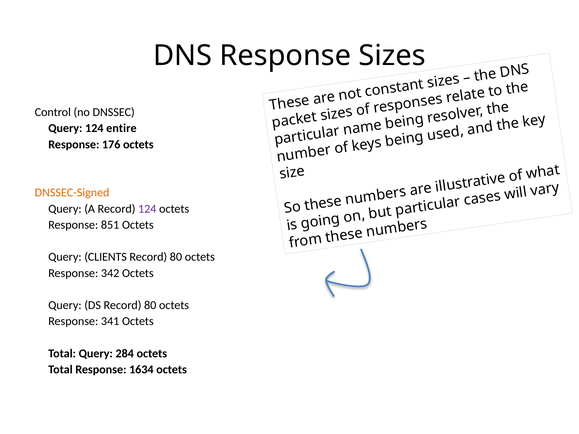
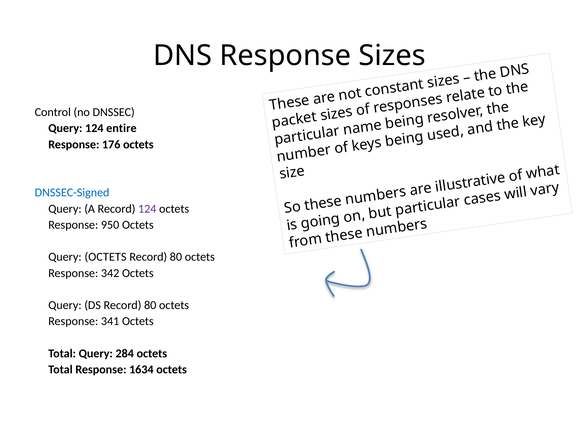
DNSSEC-Signed colour: orange -> blue (72, 193)
851: 851 -> 950 (110, 225)
Query CLIENTS: CLIENTS -> OCTETS (105, 257)
